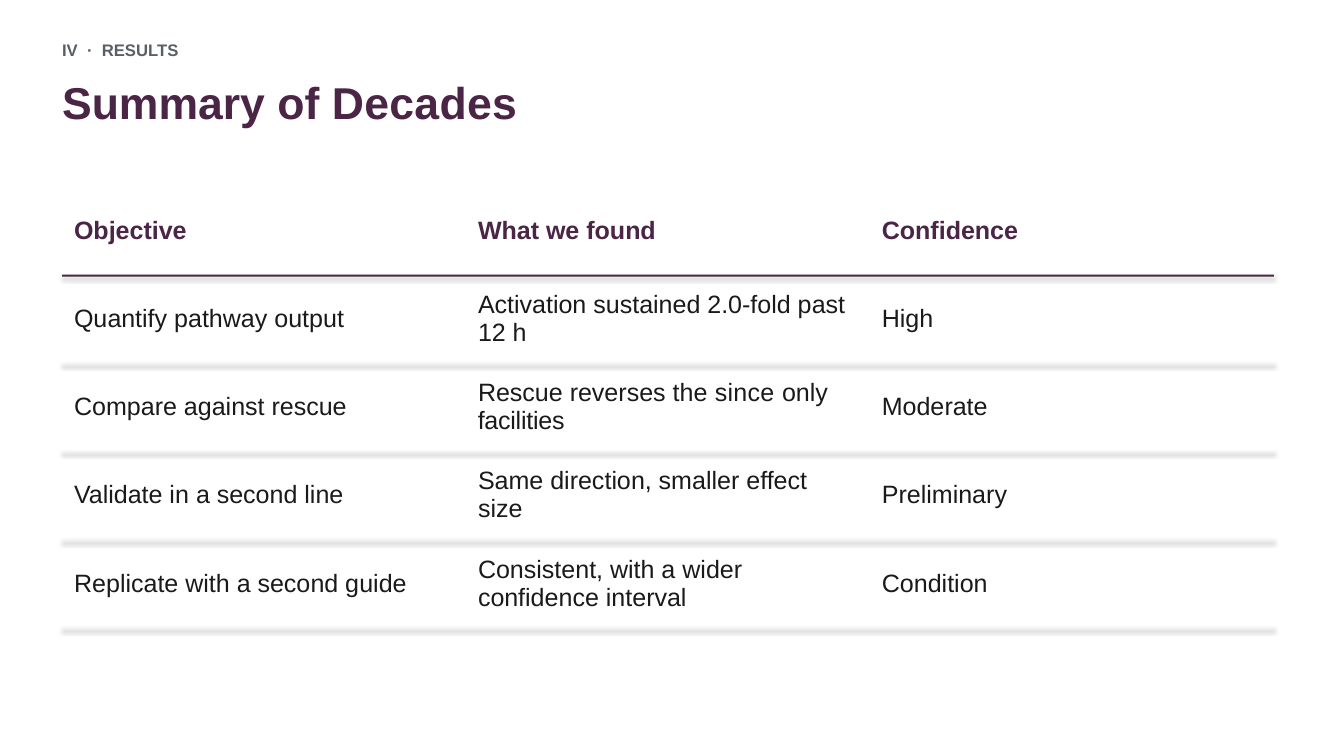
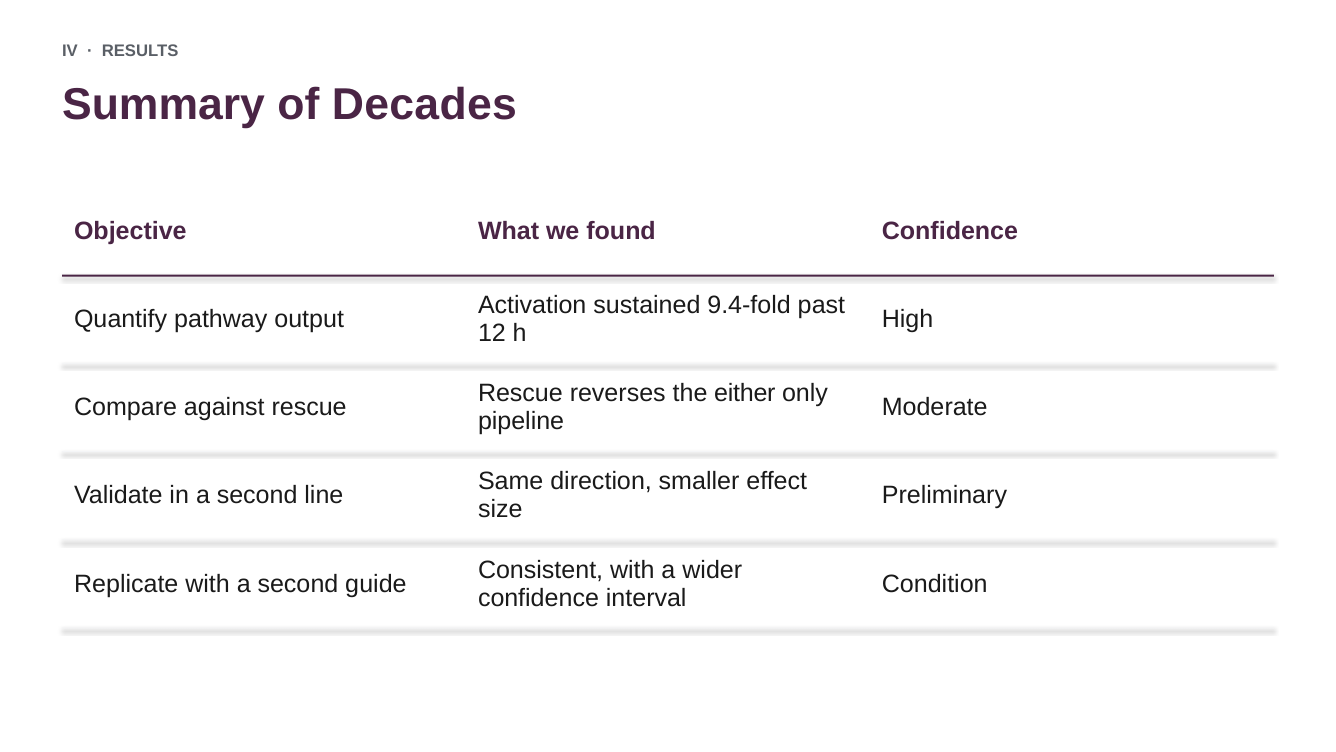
2.0-fold: 2.0-fold -> 9.4-fold (749, 305)
since: since -> either (745, 393)
facilities: facilities -> pipeline (521, 421)
